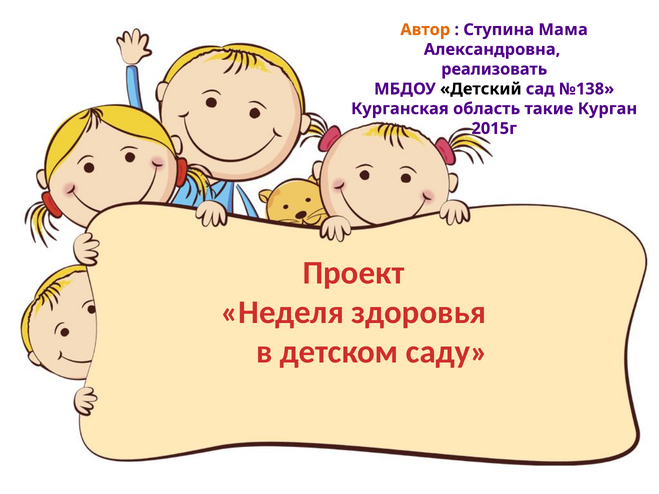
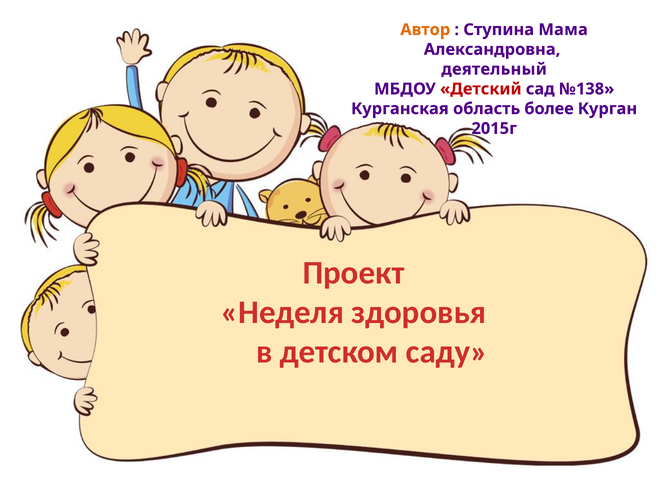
реализовать: реализовать -> деятельный (494, 69)
Детский colour: black -> red (481, 89)
такие: такие -> более (549, 109)
